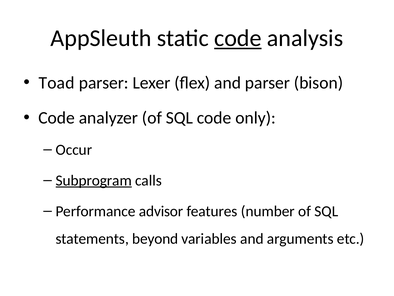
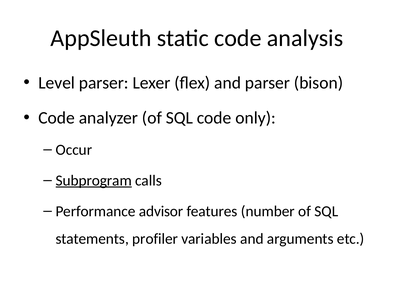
code underline: present -> none (238, 38)
Toad: Toad -> Level (57, 83)
beyond: beyond -> profiler (155, 238)
